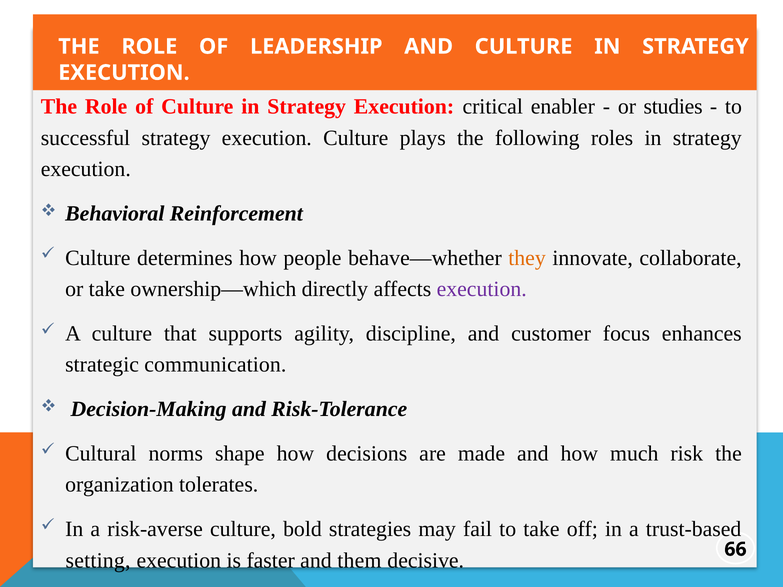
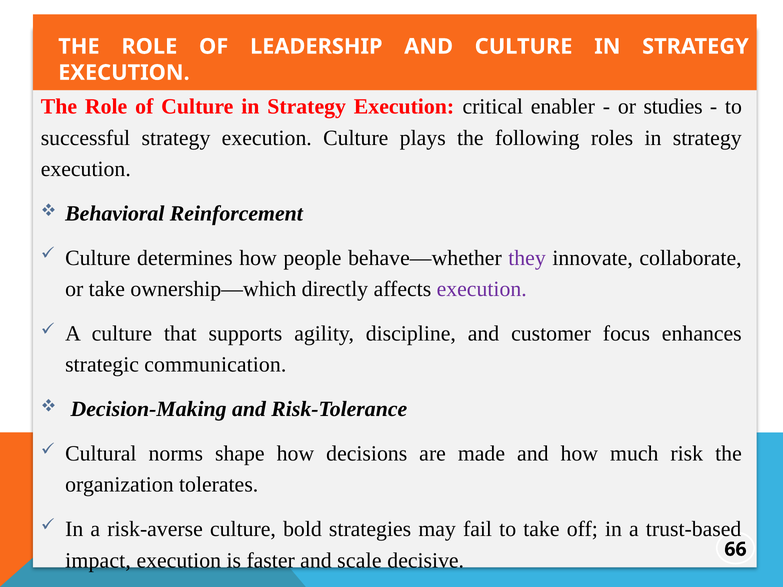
they colour: orange -> purple (527, 258)
setting: setting -> impact (98, 561)
them: them -> scale (359, 561)
